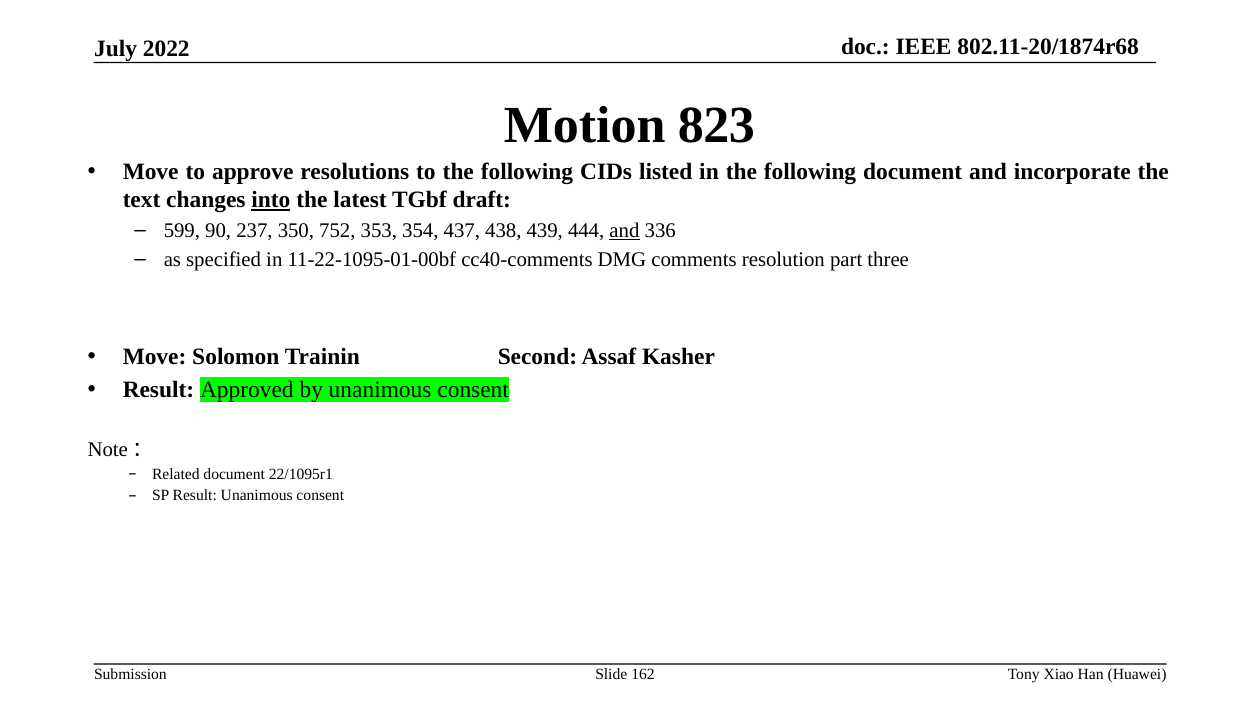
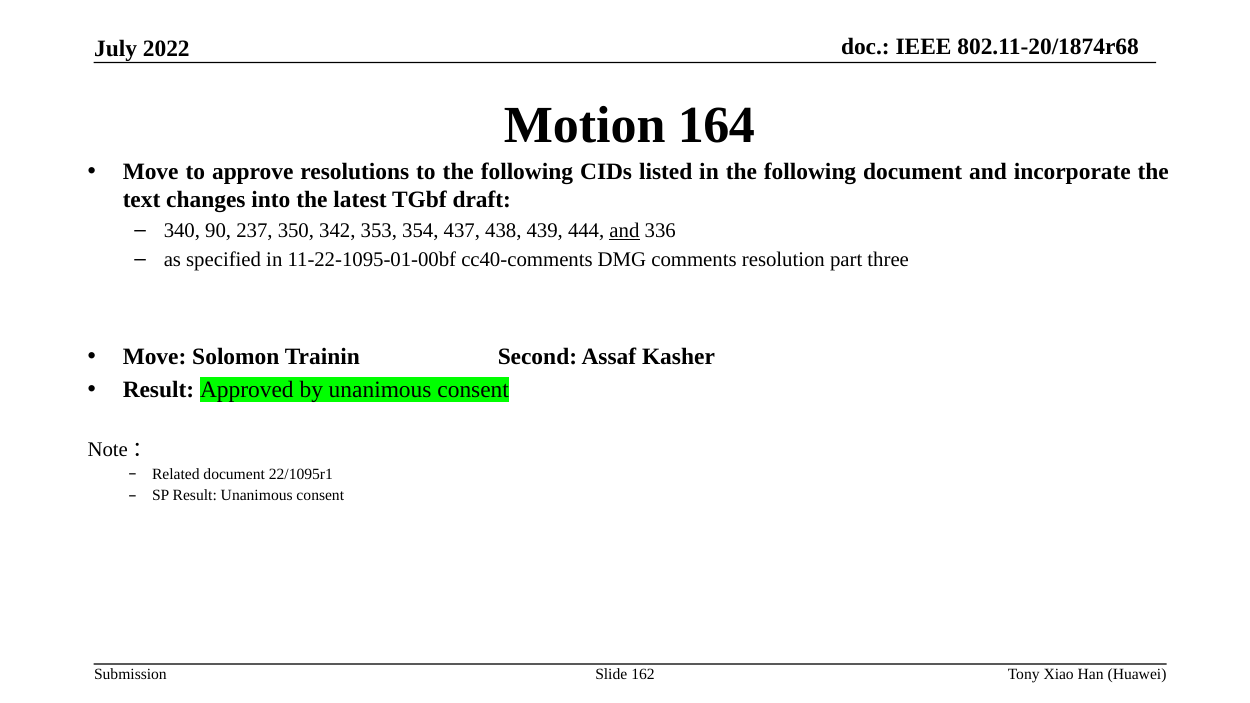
823: 823 -> 164 (716, 126)
into underline: present -> none (271, 200)
599: 599 -> 340 (182, 231)
752: 752 -> 342 (337, 231)
